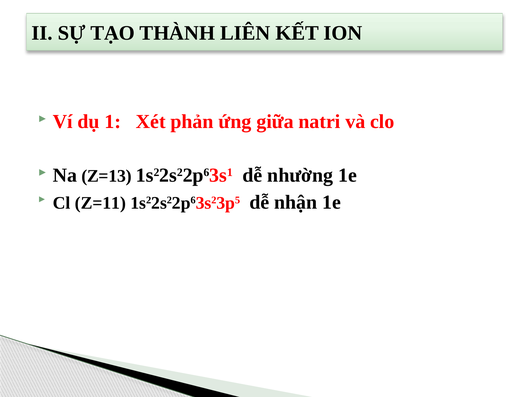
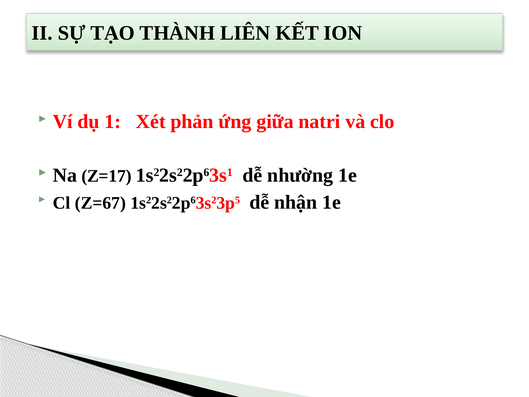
Z=13: Z=13 -> Z=17 (107, 176)
Z=11: Z=11 -> Z=67 (100, 203)
